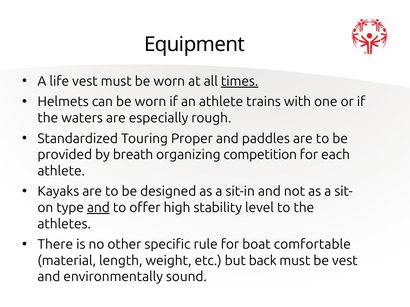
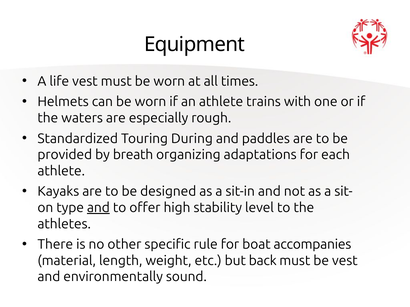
times underline: present -> none (240, 81)
Proper: Proper -> During (192, 139)
competition: competition -> adaptations (260, 155)
comfortable: comfortable -> accompanies (312, 245)
